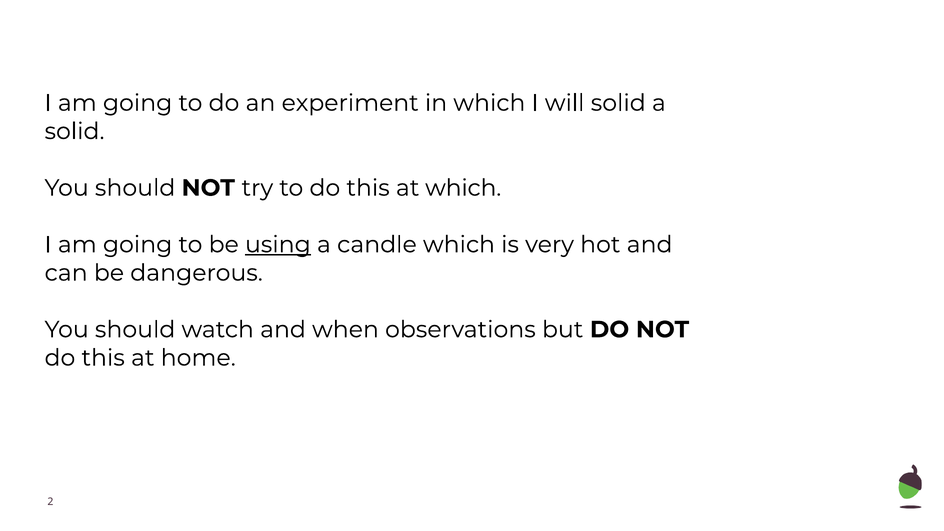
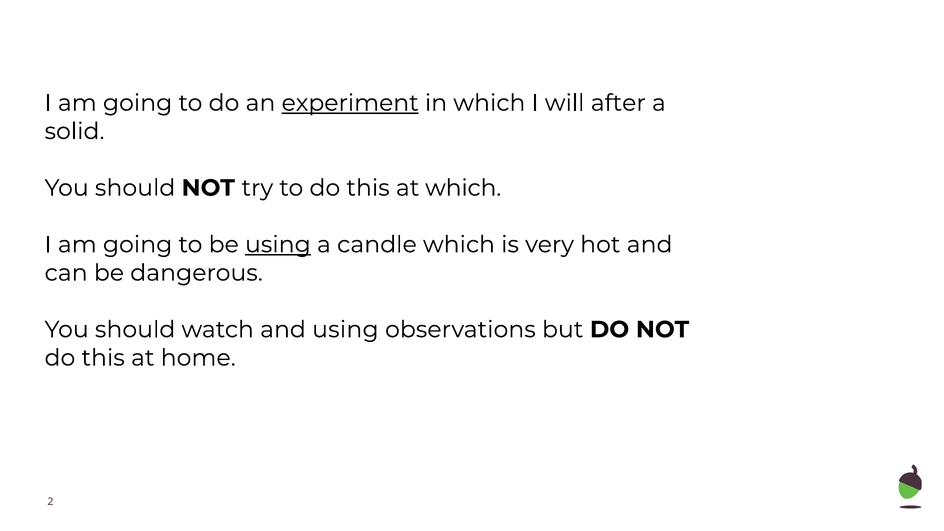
experiment underline: none -> present (350, 103)
will solid: solid -> after (618, 103)
and when: when -> using (345, 330)
